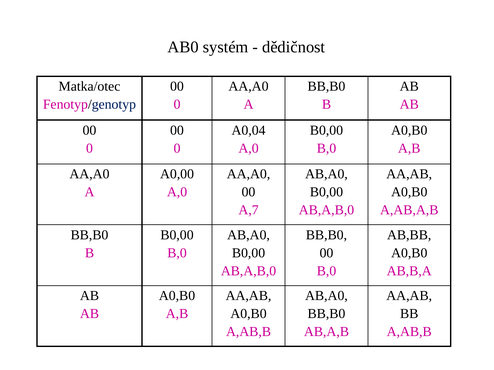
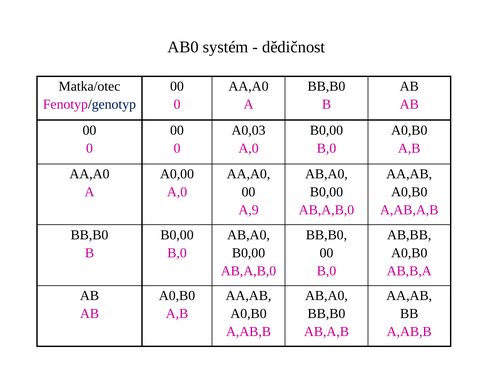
A0,04: A0,04 -> A0,03 (249, 130)
A,7: A,7 -> A,9 (249, 210)
